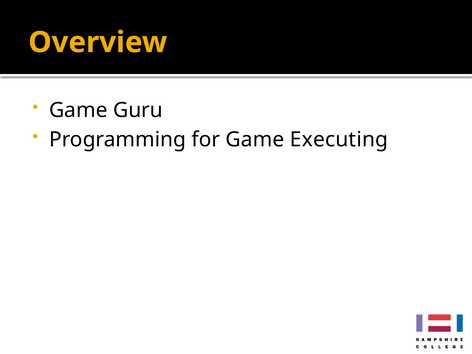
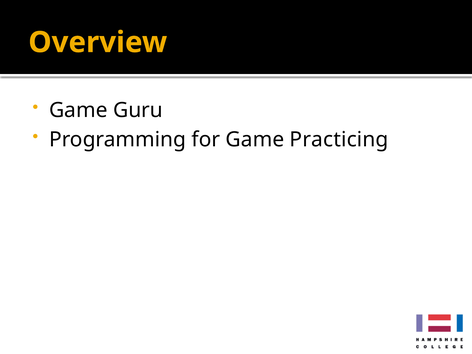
Executing: Executing -> Practicing (339, 140)
